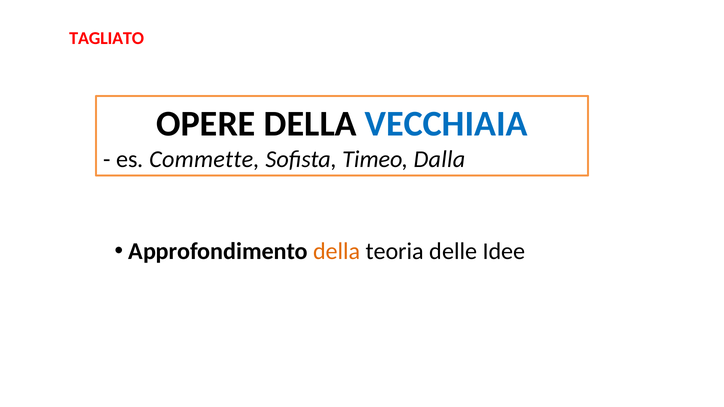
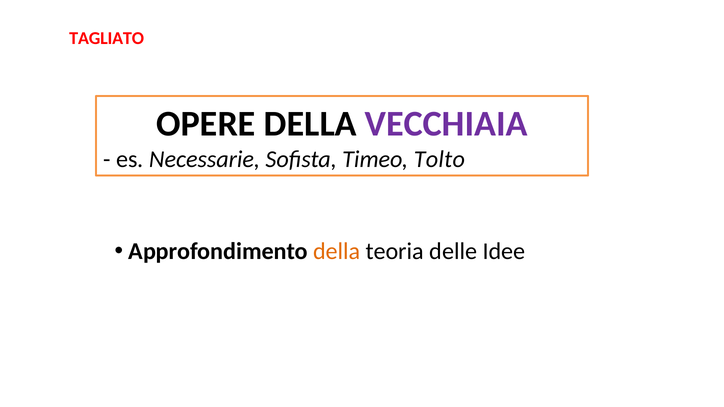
VECCHIAIA colour: blue -> purple (446, 124)
Commette: Commette -> Necessarie (204, 159)
Dalla: Dalla -> Tolto (439, 159)
